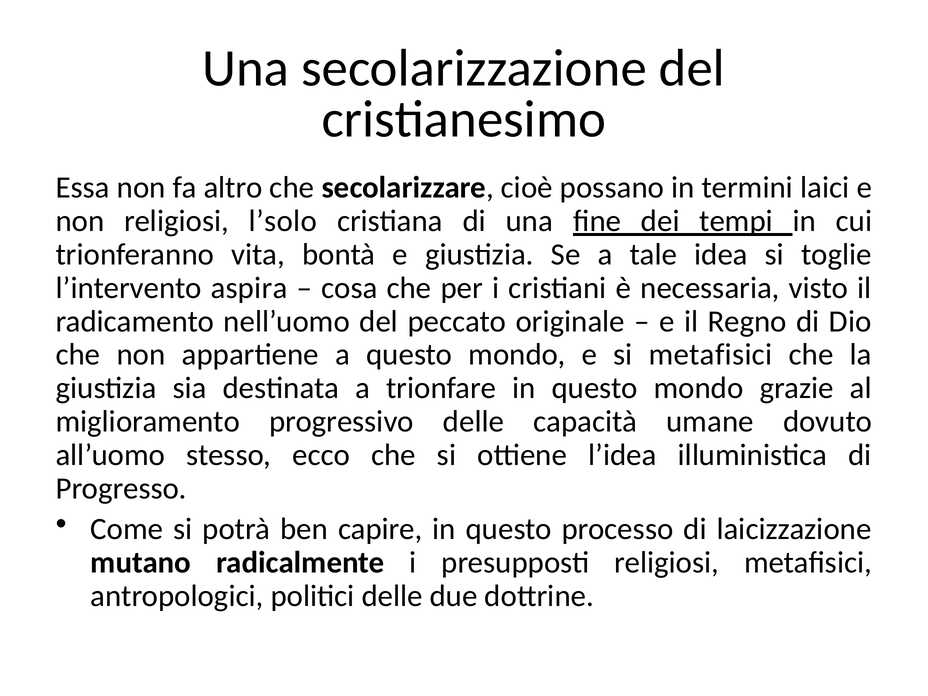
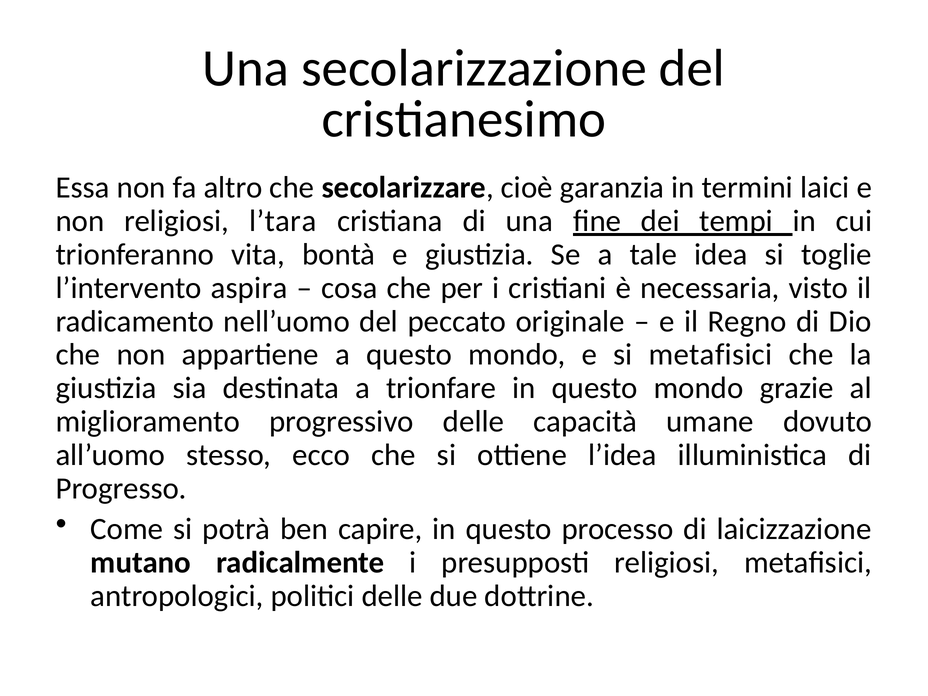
possano: possano -> garanzia (612, 188)
l’solo: l’solo -> l’tara (283, 221)
